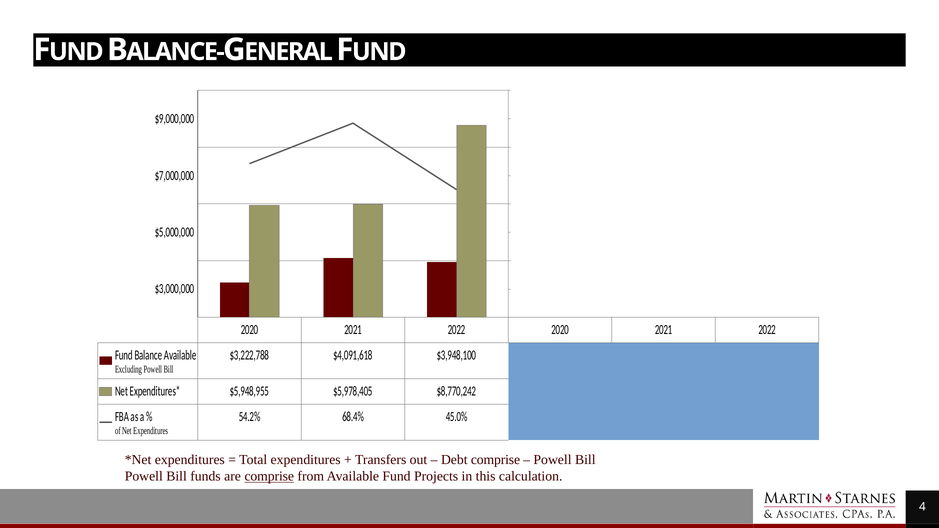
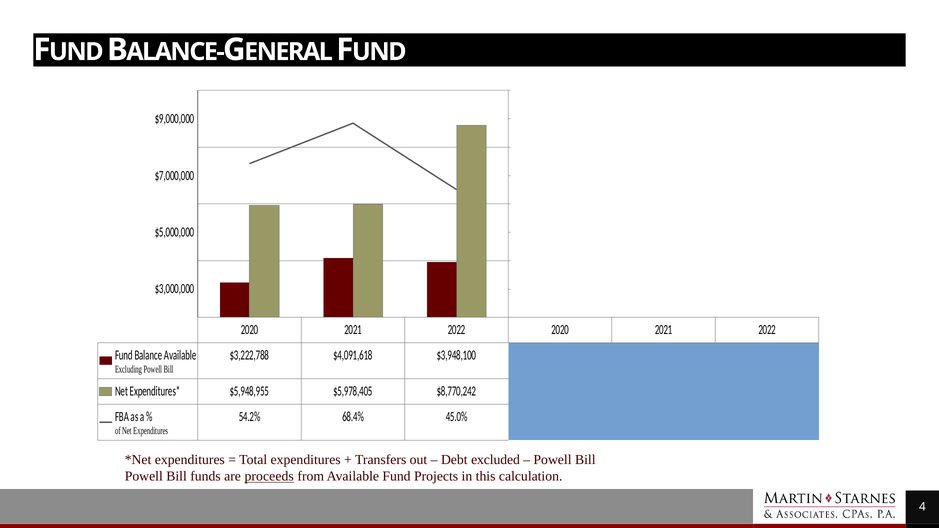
Debt comprise: comprise -> excluded (496, 460)
are comprise: comprise -> proceeds (269, 476)
